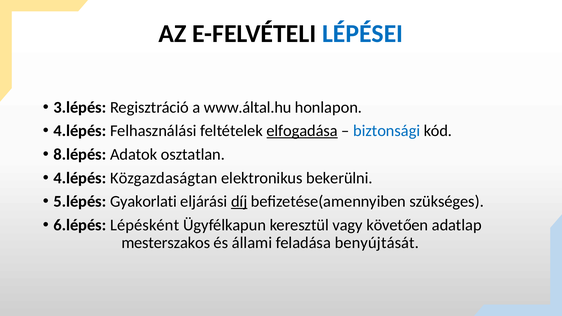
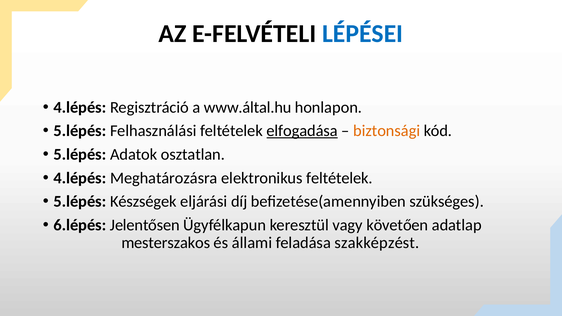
3.lépés: 3.lépés -> 4.lépés (80, 107)
4.lépés: 4.lépés -> 5.lépés (80, 131)
biztonsági colour: blue -> orange (387, 131)
8.lépés: 8.lépés -> 5.lépés (80, 154)
Közgazdaságtan: Közgazdaságtan -> Meghatározásra (164, 178)
elektronikus bekerülni: bekerülni -> feltételek (340, 178)
Gyakorlati: Gyakorlati -> Készségek (143, 202)
díj underline: present -> none (239, 202)
Lépésként: Lépésként -> Jelentősen (145, 225)
benyújtását: benyújtását -> szakképzést (377, 243)
